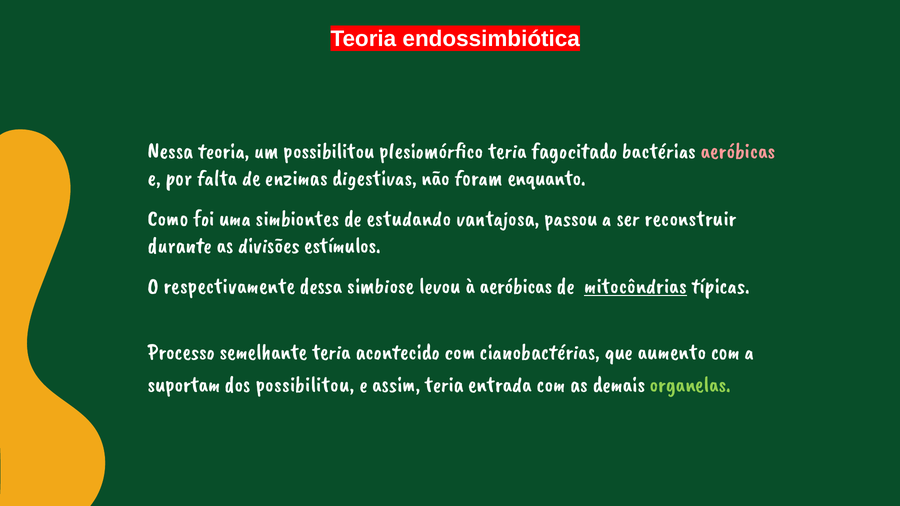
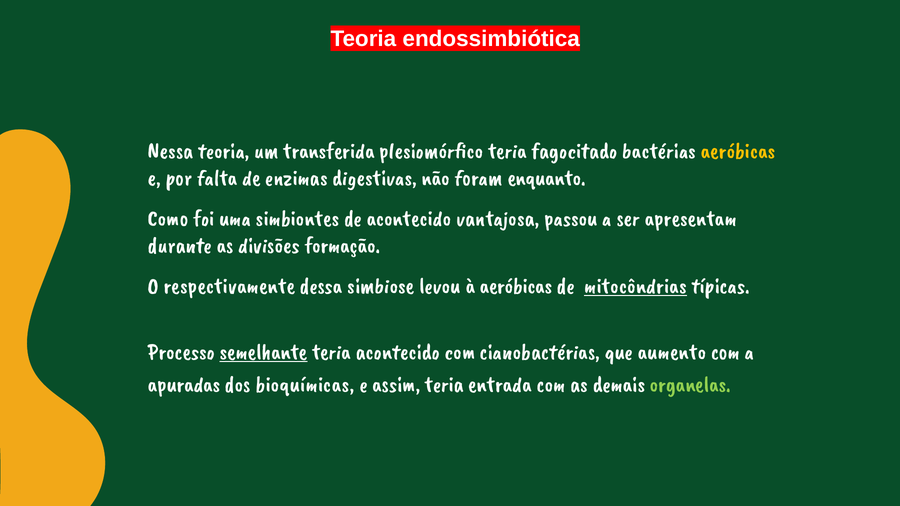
um possibilitou: possibilitou -> transferida (329, 151)
aeróbicas colour: pink -> yellow (738, 151)
de estudando: estudando -> acontecido (409, 218)
reconstruir: reconstruir -> apresentam (691, 218)
estímulos: estímulos -> formação (342, 245)
semelhante underline: none -> present (263, 352)
suportam: suportam -> apuradas (184, 384)
dos possibilitou: possibilitou -> bioquímicas (305, 384)
